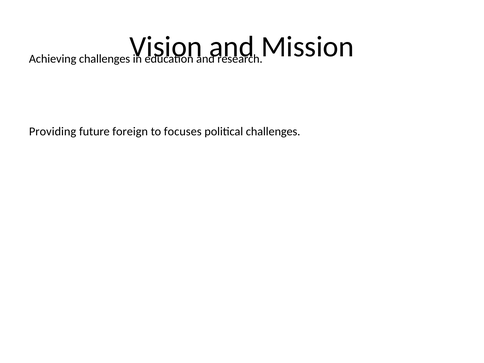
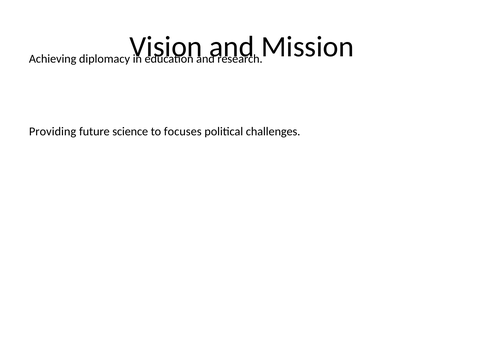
Achieving challenges: challenges -> diplomacy (105, 59)
foreign: foreign -> science (130, 131)
